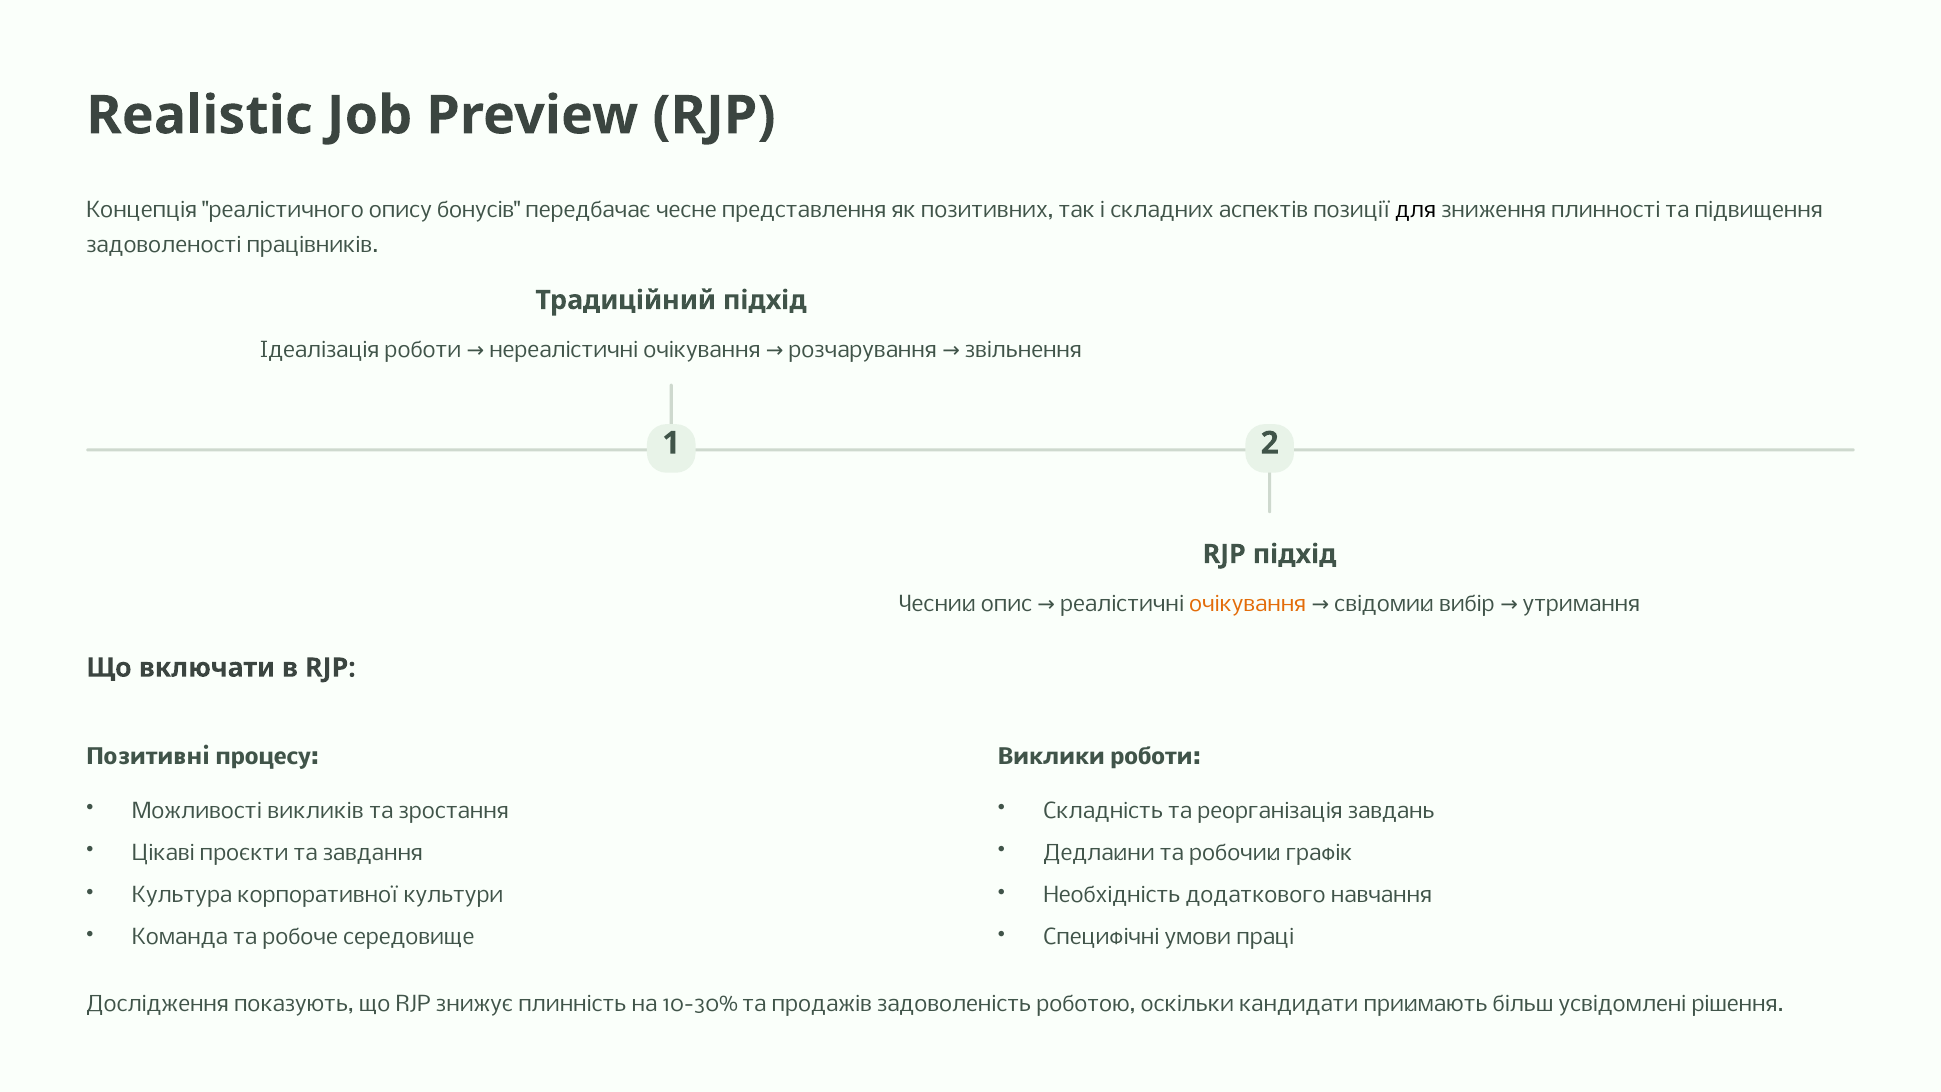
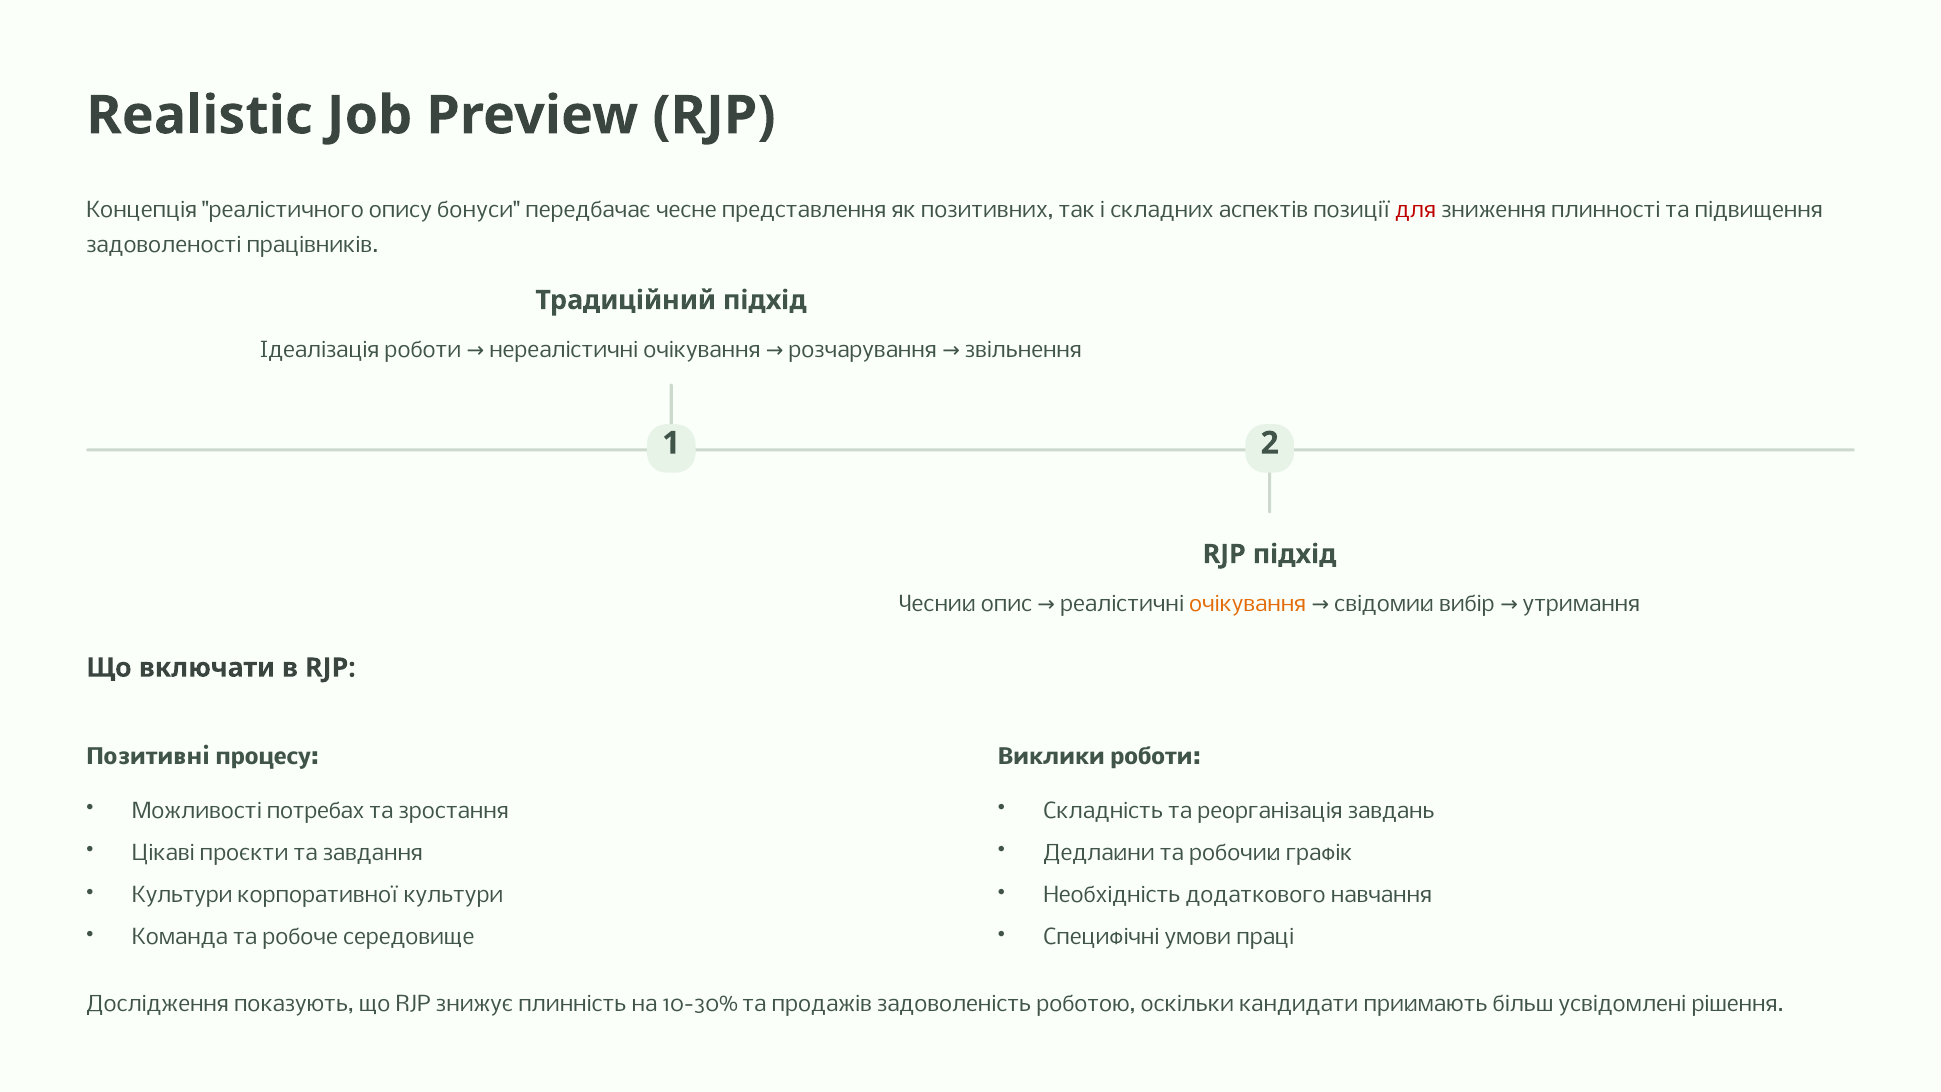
бонусів: бонусів -> бонуси (479, 211)
для colour: black -> red (1416, 211)
викликів: викликів -> потребах (316, 811)
Культура: Культура -> Культури (182, 895)
